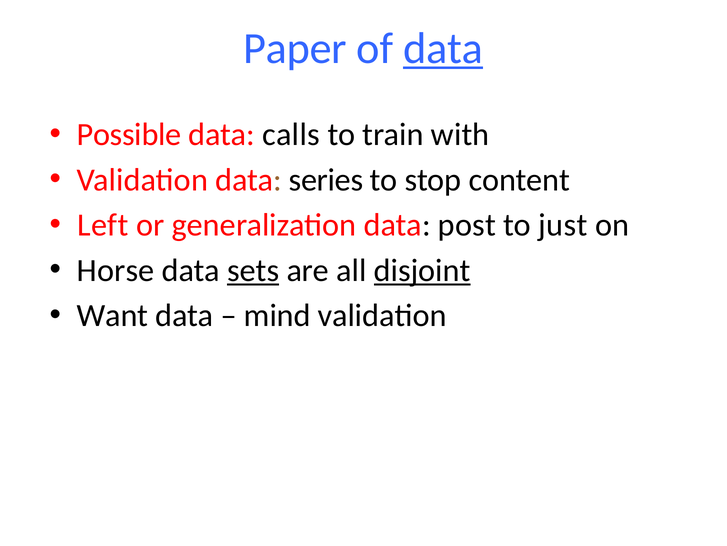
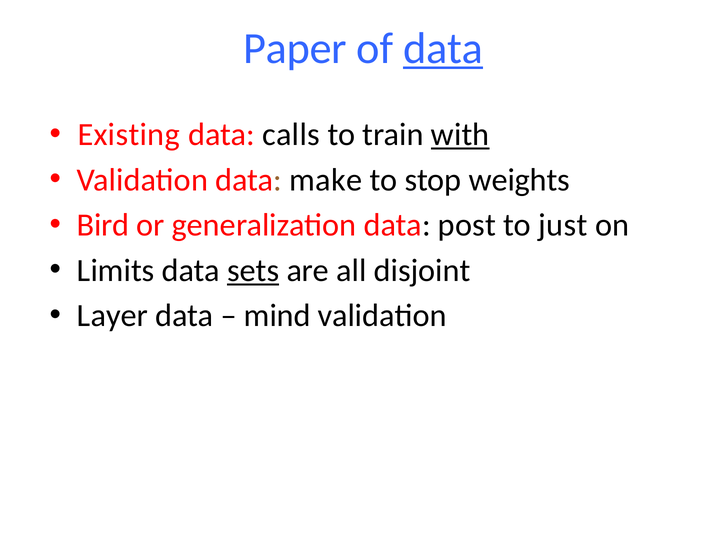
Possible: Possible -> Existing (129, 134)
with underline: none -> present (460, 134)
series: series -> make (326, 180)
content: content -> weights (519, 180)
Left: Left -> Bird (103, 225)
Horse: Horse -> Limits (116, 270)
disjoint underline: present -> none (422, 270)
Want: Want -> Layer (112, 315)
